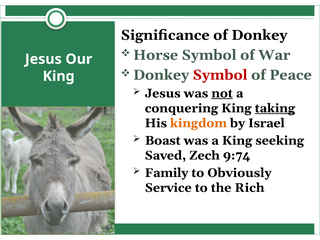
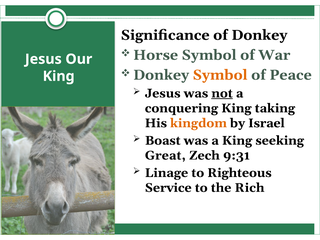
Symbol colour: red -> orange (220, 75)
taking underline: present -> none (275, 108)
Saved: Saved -> Great (165, 155)
9:74: 9:74 -> 9:31 (237, 155)
Family: Family -> Linage (167, 173)
Obviously: Obviously -> Righteous (239, 173)
